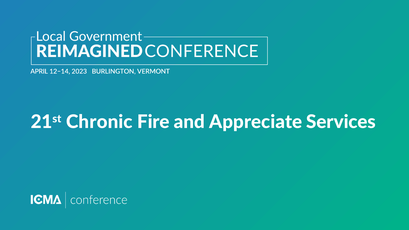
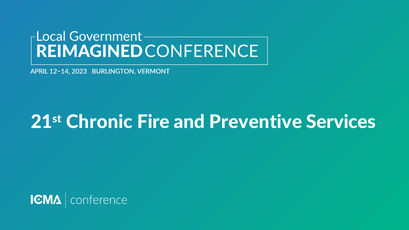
Appreciate: Appreciate -> Preventive (256, 122)
